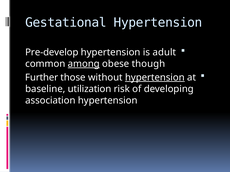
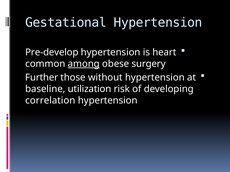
adult: adult -> heart (164, 52)
though: though -> surgery (149, 64)
hypertension underline: present -> none (155, 78)
association: association -> correlation (50, 101)
